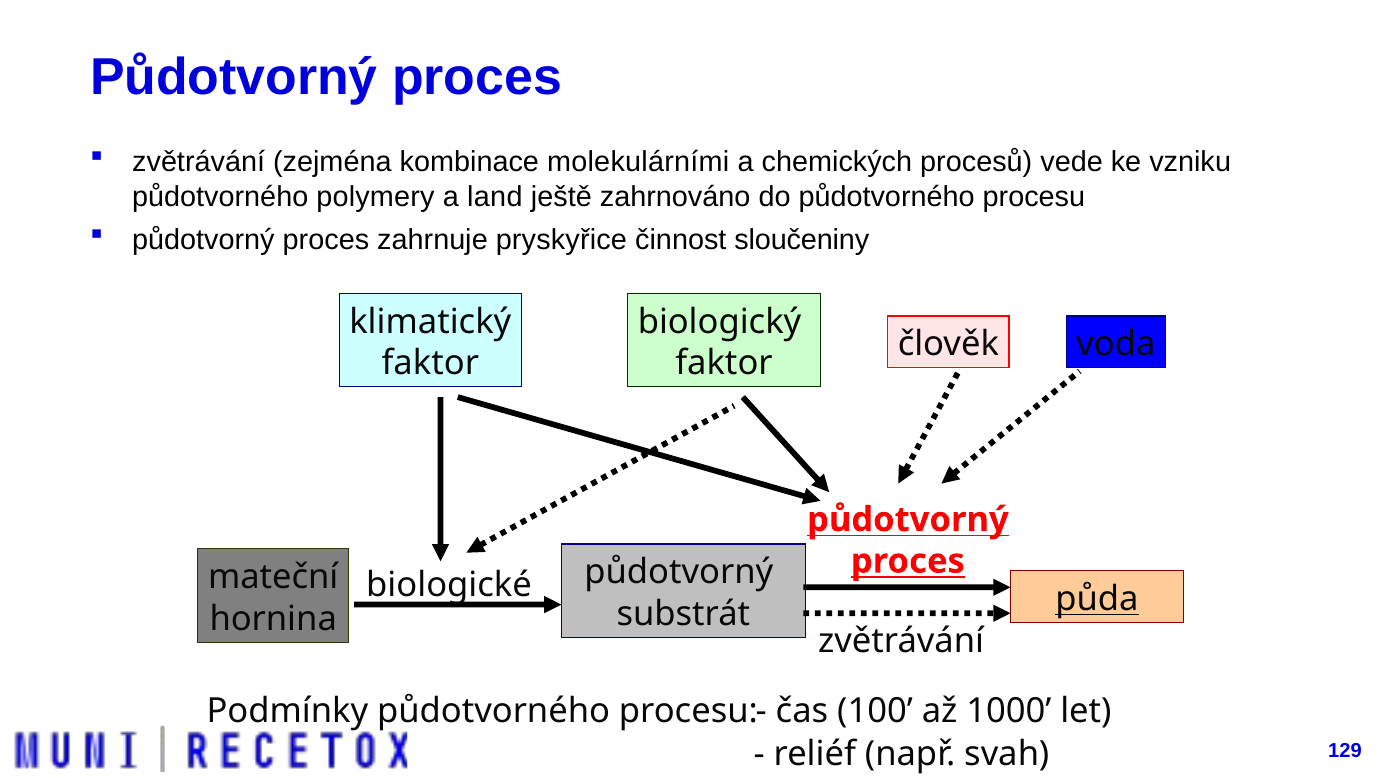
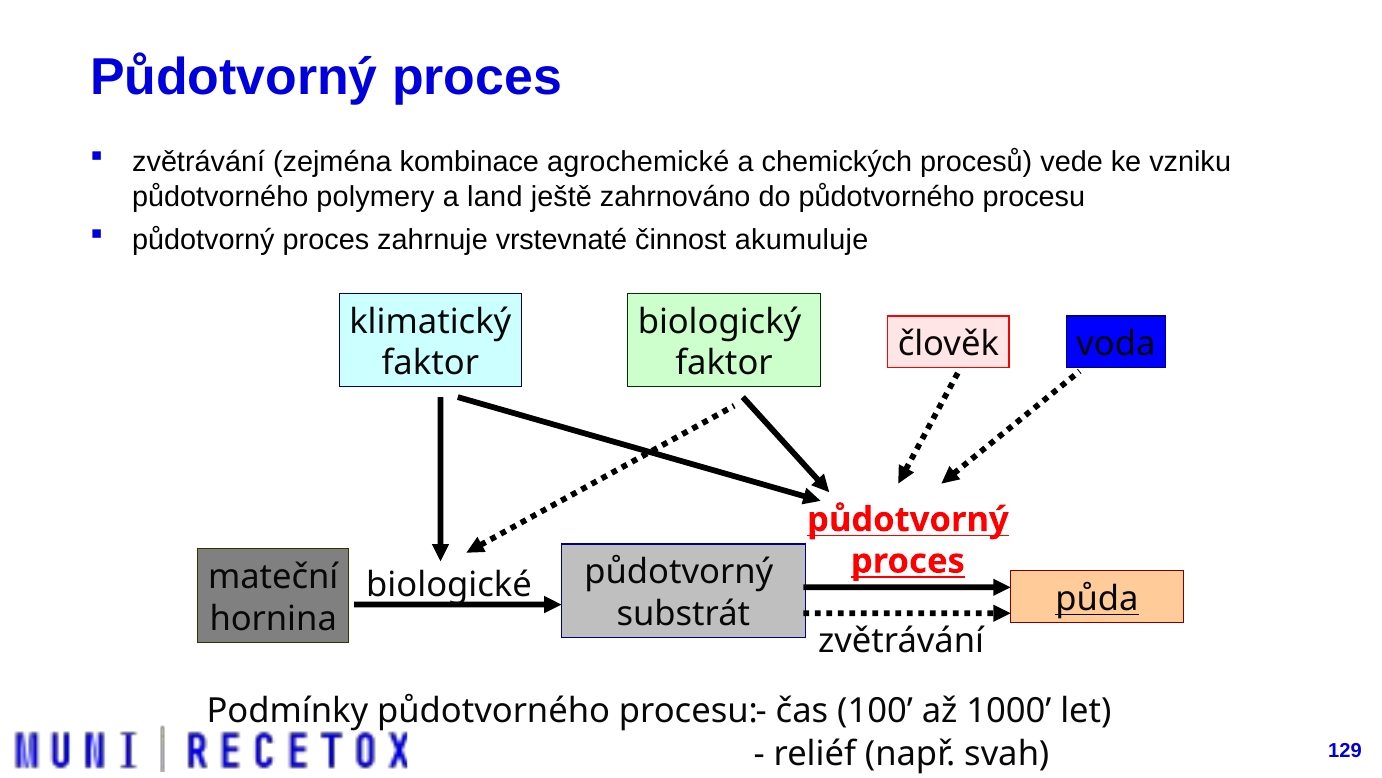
molekulárními: molekulárními -> agrochemické (638, 162)
pryskyřice: pryskyřice -> vrstevnaté (562, 240)
sloučeniny: sloučeniny -> akumuluje (802, 240)
